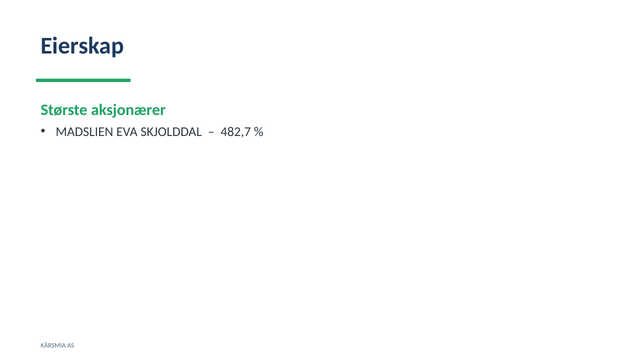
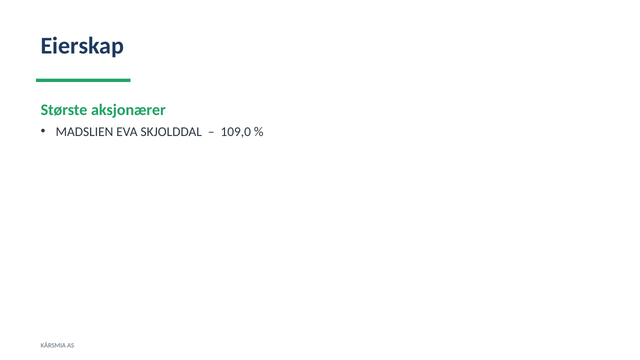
482,7: 482,7 -> 109,0 (236, 132)
